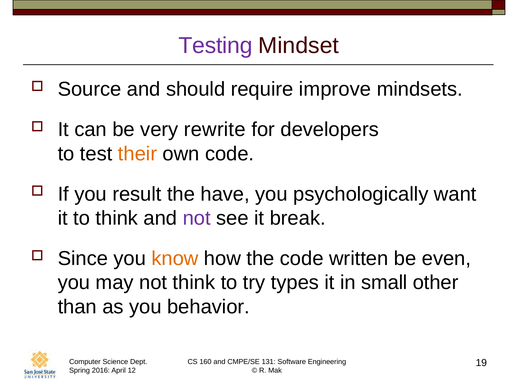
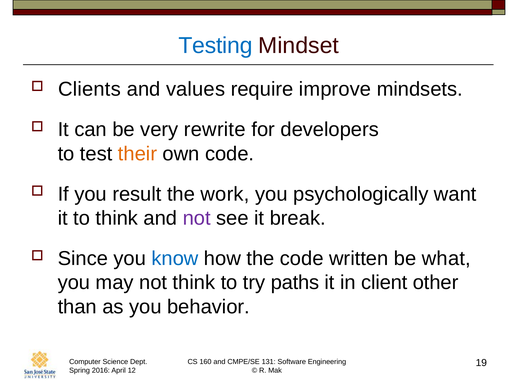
Testing colour: purple -> blue (215, 46)
Source: Source -> Clients (89, 89)
should: should -> values (196, 89)
have: have -> work (225, 194)
know colour: orange -> blue (175, 259)
even: even -> what (446, 259)
types: types -> paths (295, 283)
small: small -> client (384, 283)
